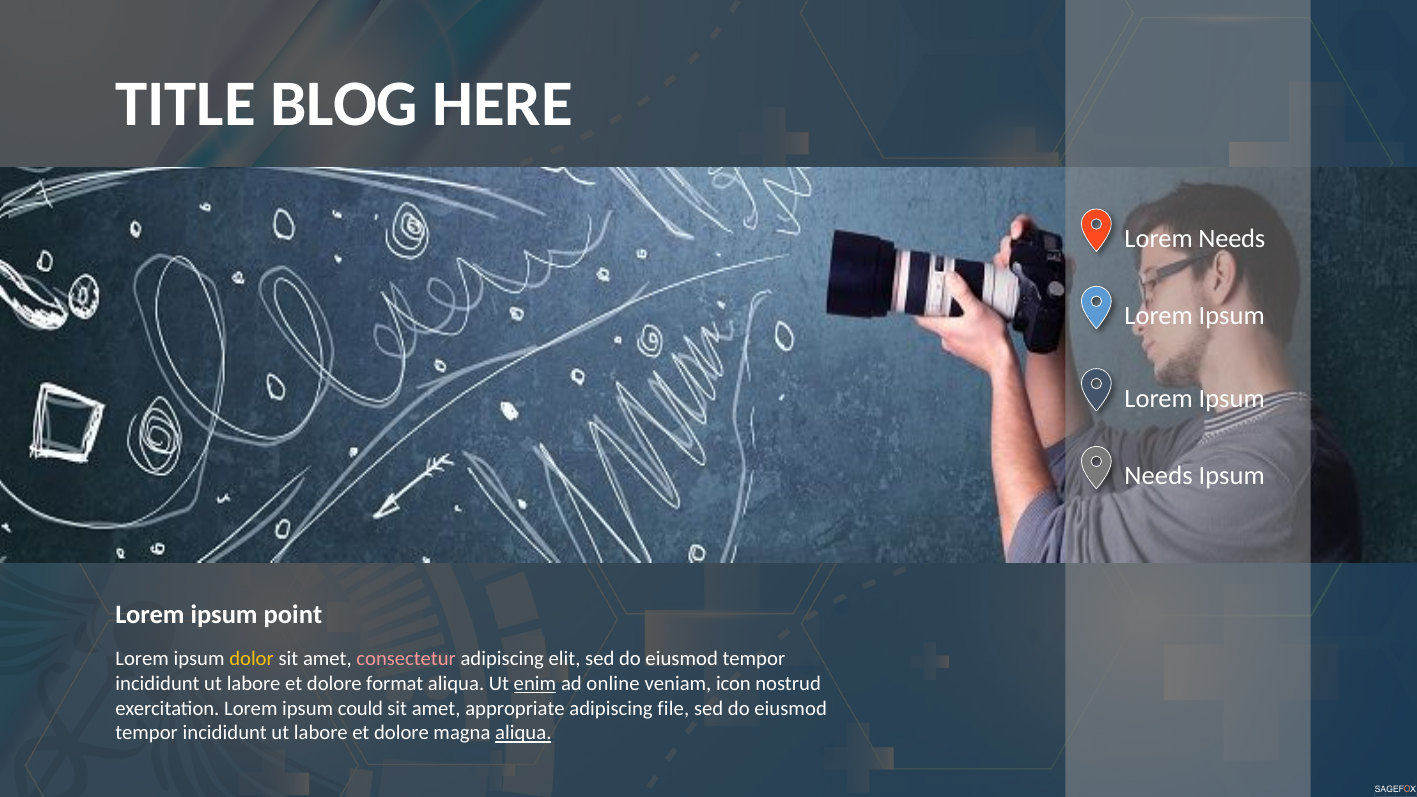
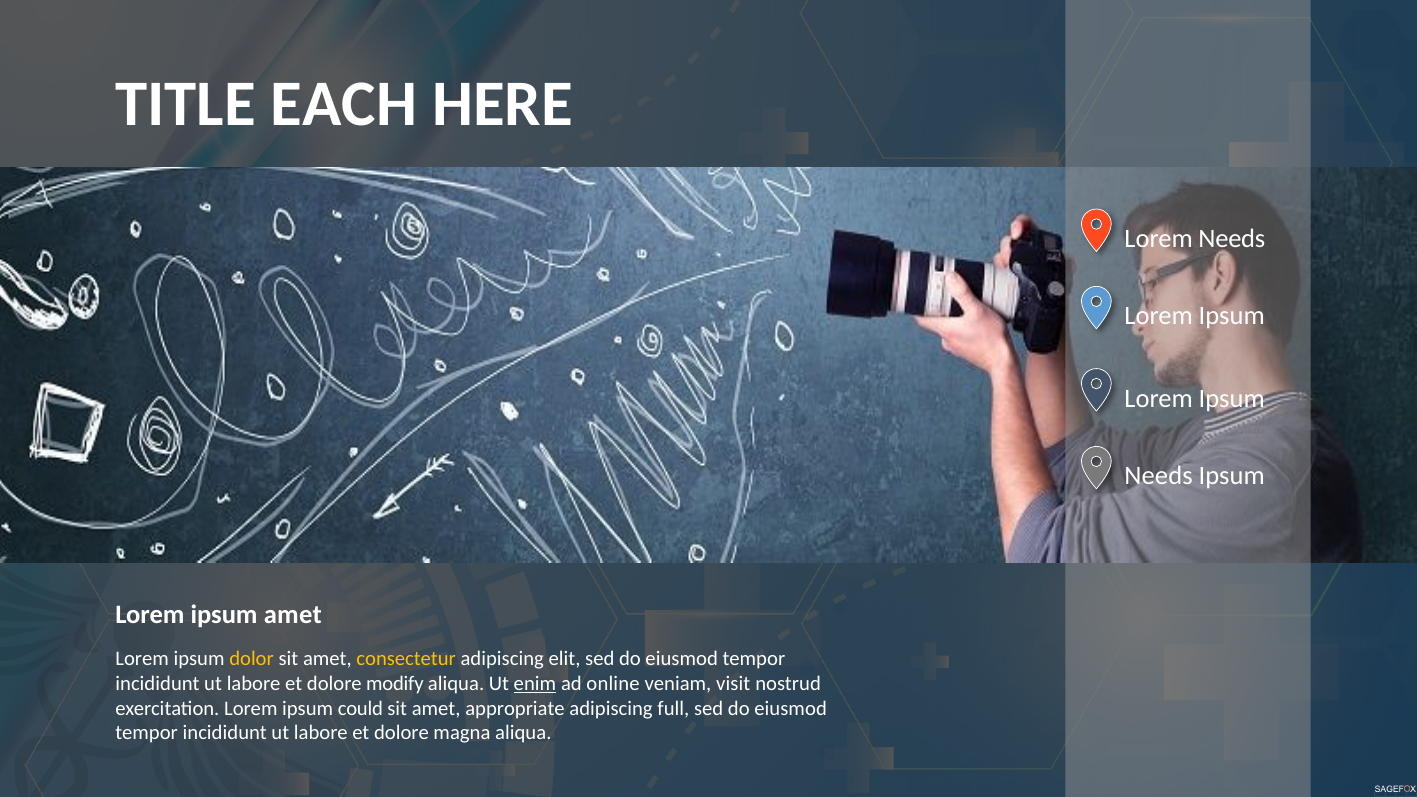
BLOG: BLOG -> EACH (344, 104)
ipsum point: point -> amet (293, 615)
consectetur colour: pink -> yellow (406, 659)
format: format -> modify (395, 684)
icon: icon -> visit (733, 684)
file: file -> full (673, 708)
aliqua underline: present -> none (523, 733)
